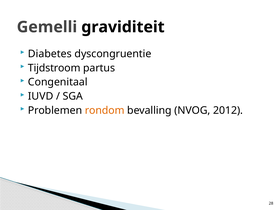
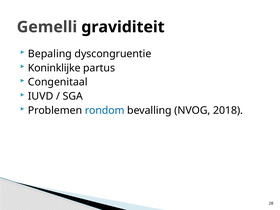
Diabetes: Diabetes -> Bepaling (50, 54)
Tijdstroom: Tijdstroom -> Koninklijke (54, 68)
rondom colour: orange -> blue (105, 110)
2012: 2012 -> 2018 (228, 110)
